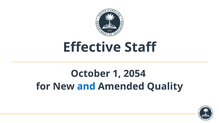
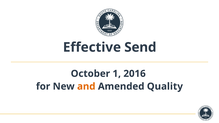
Staff: Staff -> Send (140, 47)
2054: 2054 -> 2016 (135, 74)
and colour: blue -> orange (86, 87)
